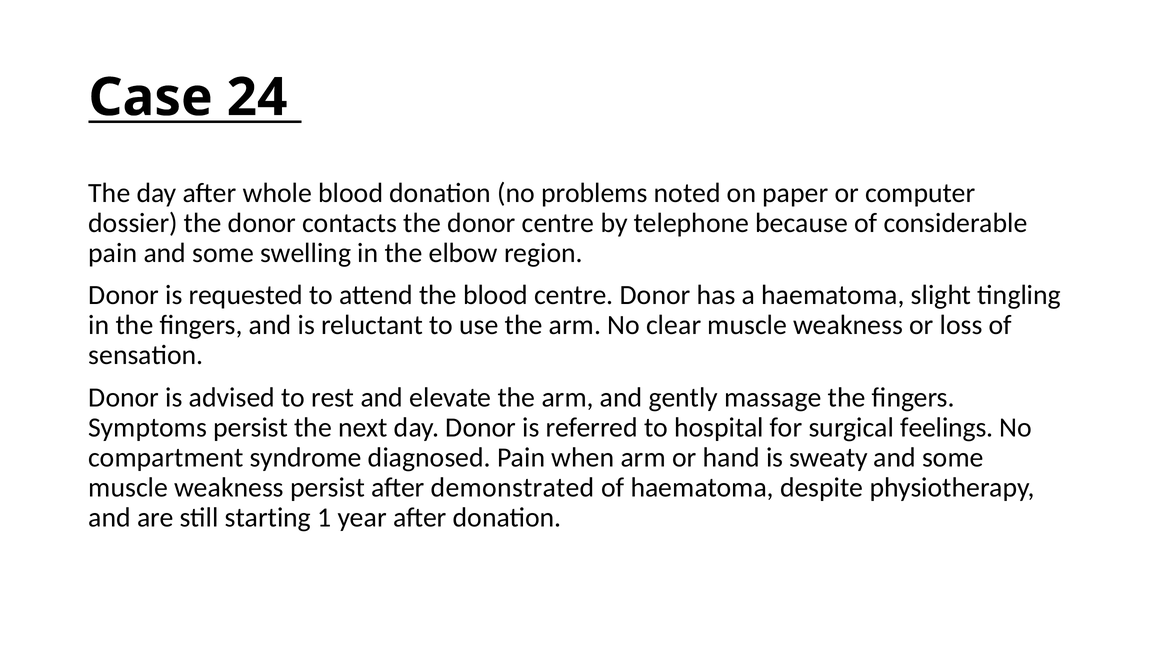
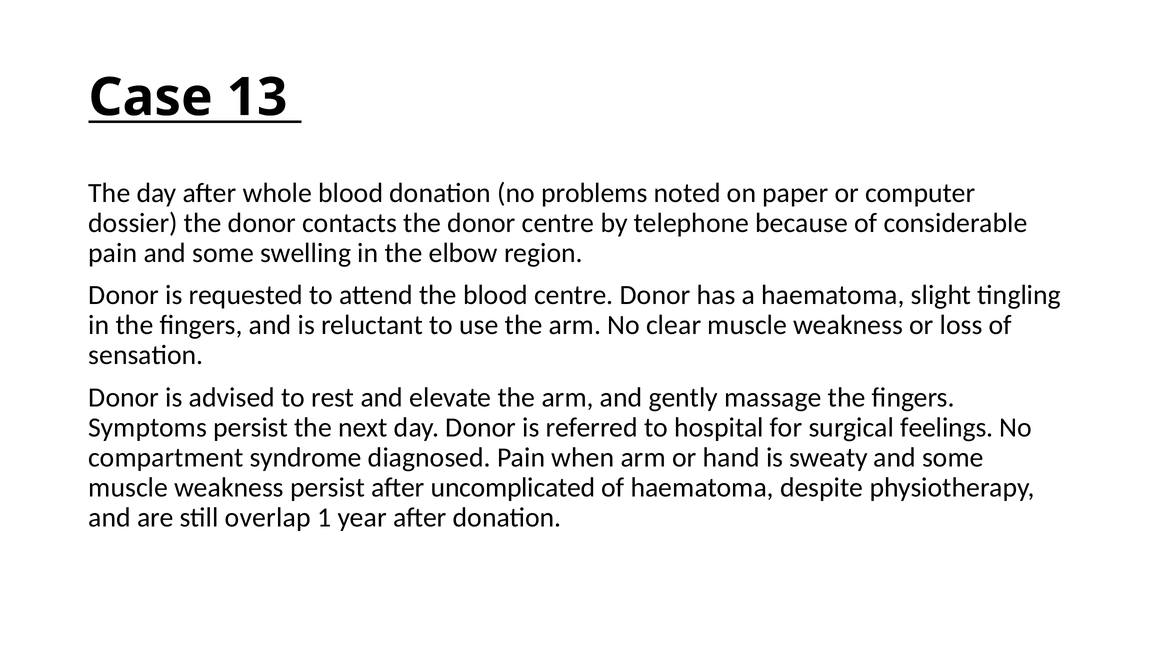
24: 24 -> 13 (257, 97)
demonstrated: demonstrated -> uncomplicated (513, 487)
starting: starting -> overlap (268, 517)
